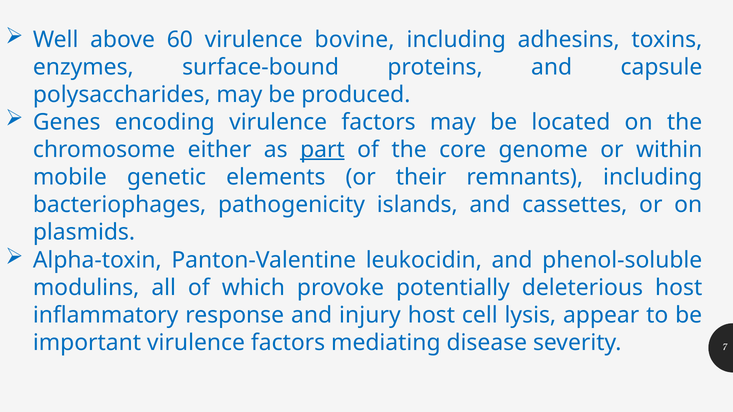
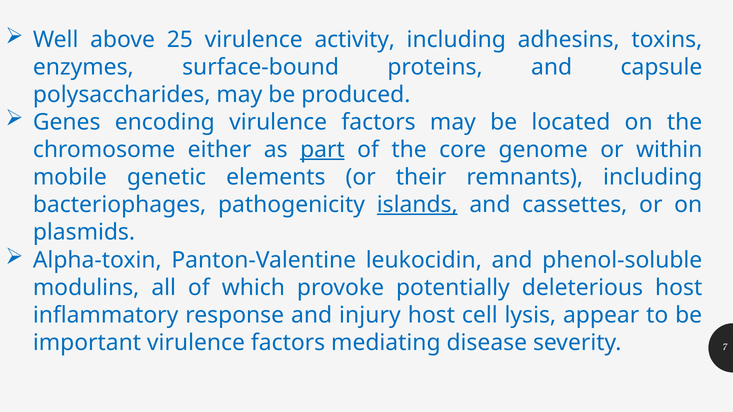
60: 60 -> 25 (180, 40)
bovine: bovine -> activity (355, 40)
islands underline: none -> present (417, 205)
